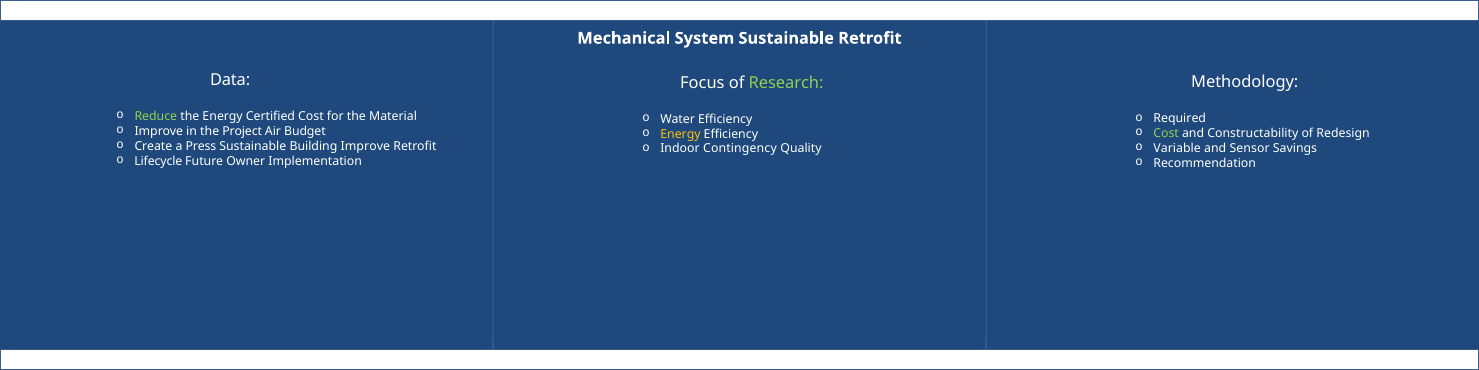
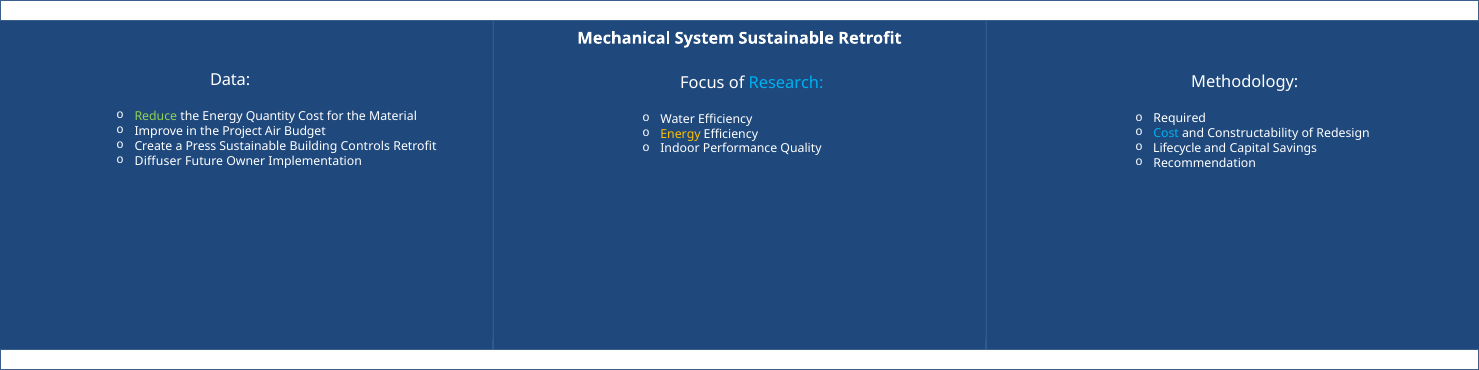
Research colour: light green -> light blue (786, 83)
Certified: Certified -> Quantity (271, 116)
Cost colour: light green -> light blue (1166, 133)
Building Improve: Improve -> Controls (365, 146)
Variable: Variable -> Lifecycle (1177, 148)
Sensor: Sensor -> Capital (1250, 148)
Contingency: Contingency -> Performance (740, 149)
Lifecycle: Lifecycle -> Diffuser (158, 161)
